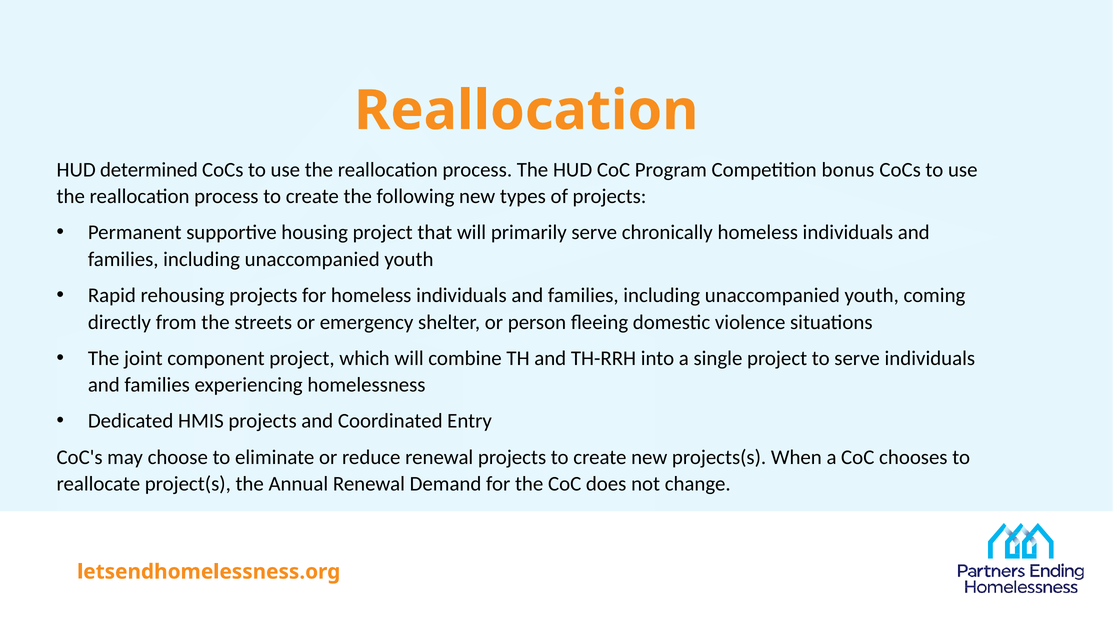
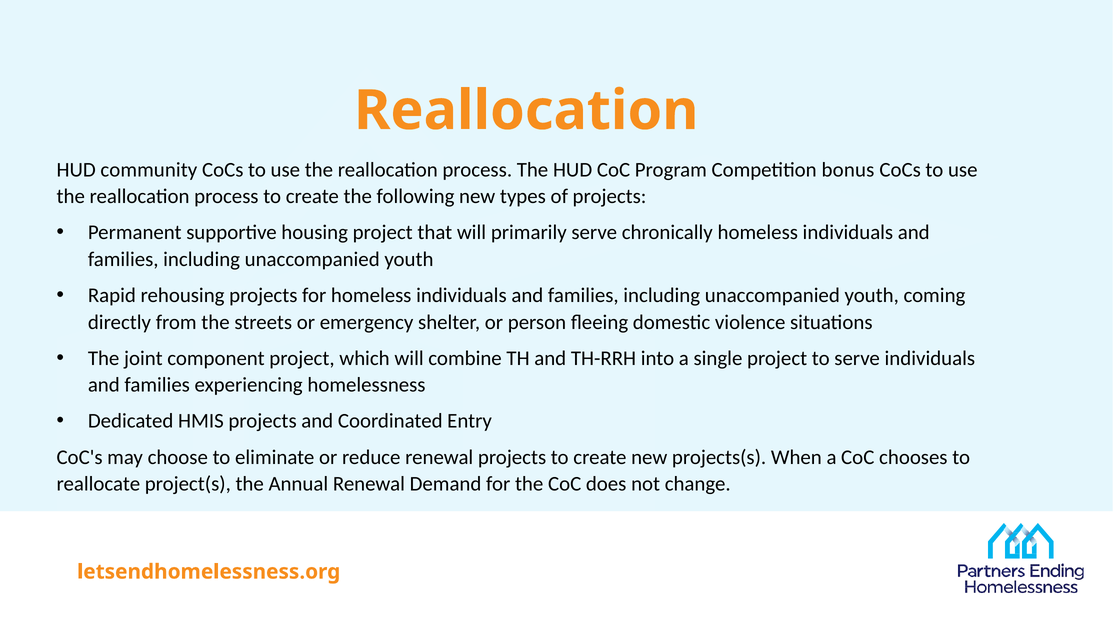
determined: determined -> community (149, 170)
